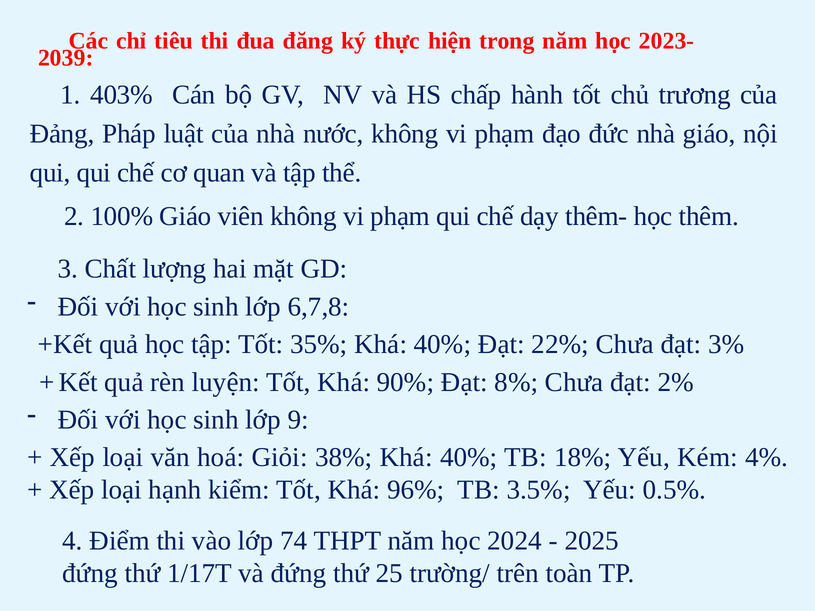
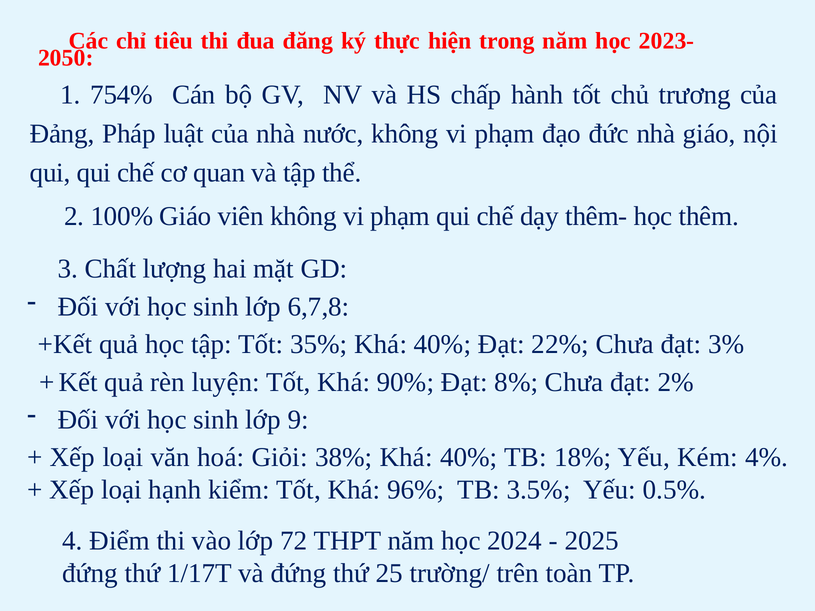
2039: 2039 -> 2050 (66, 58)
403%: 403% -> 754% (122, 95)
74: 74 -> 72 (294, 541)
